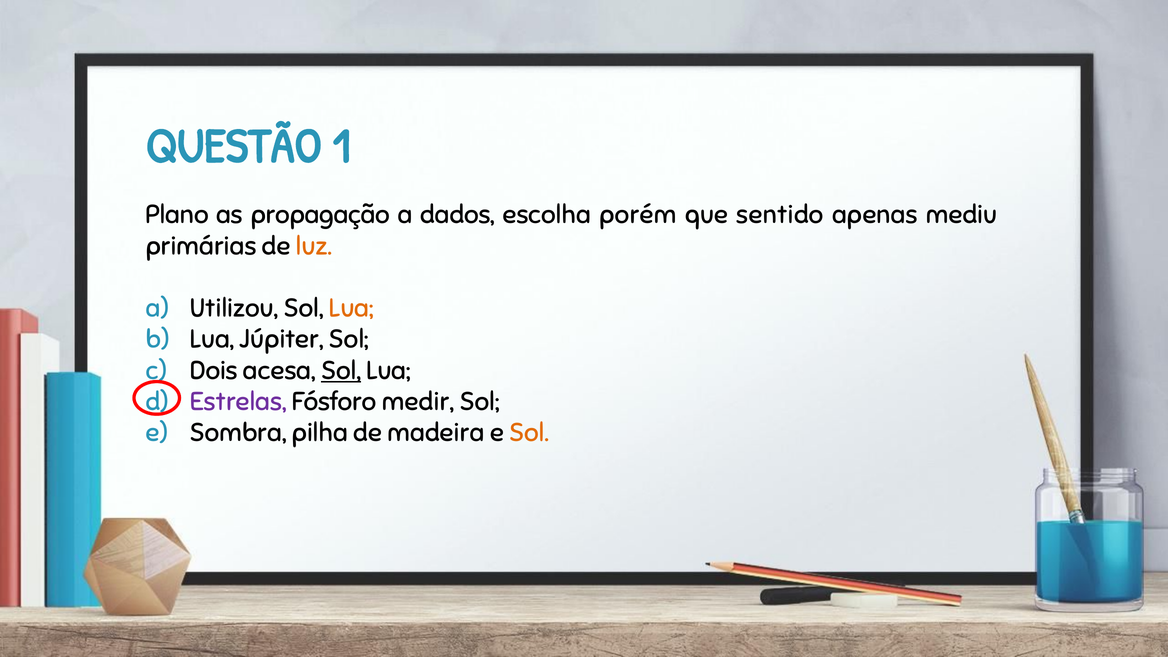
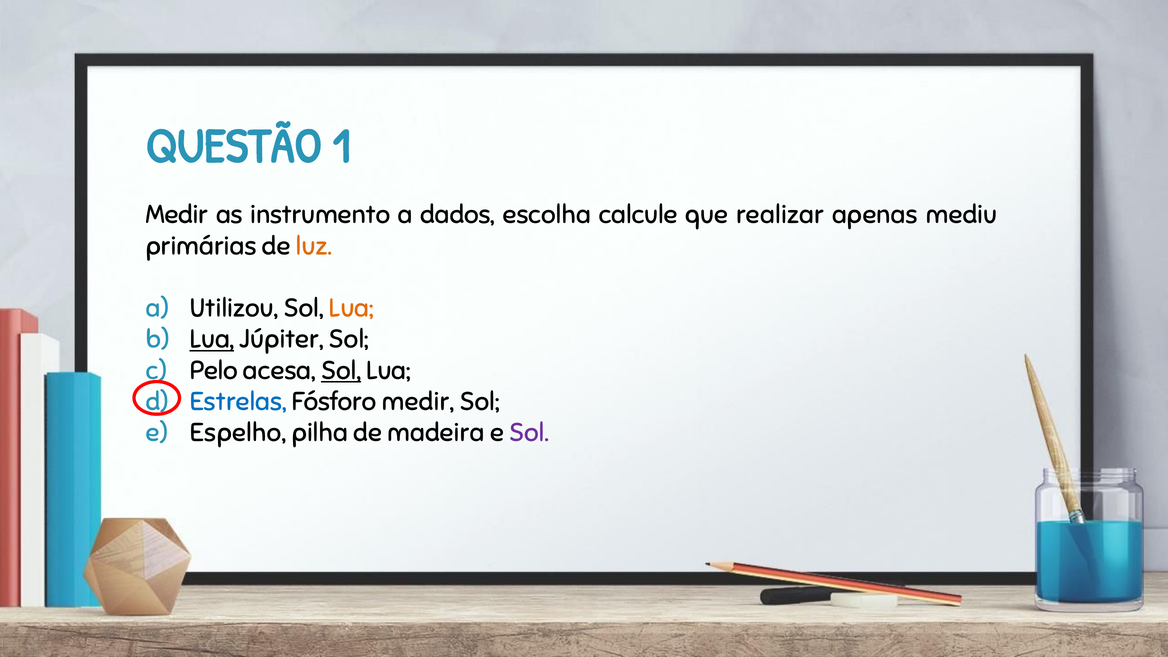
Plano: Plano -> Medir (177, 215)
propagação: propagação -> instrumento (320, 215)
porém: porém -> calcule (638, 215)
sentido: sentido -> realizar (780, 215)
Lua underline: none -> present (212, 339)
Dois: Dois -> Pelo (214, 371)
Estrelas colour: purple -> blue (238, 402)
Sombra: Sombra -> Espelho (238, 433)
Sol colour: orange -> purple (529, 433)
